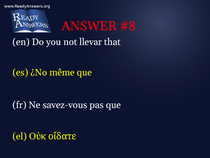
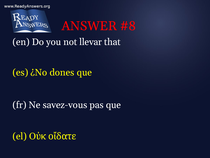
même: même -> dones (62, 72)
